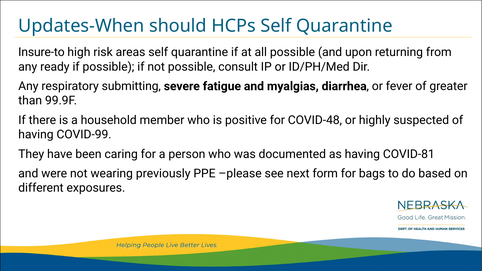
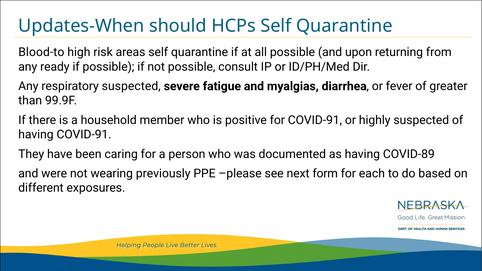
Insure-to: Insure-to -> Blood-to (41, 52)
respiratory submitting: submitting -> suspected (131, 86)
for COVID-48: COVID-48 -> COVID-91 (315, 120)
having COVID-99: COVID-99 -> COVID-91 (84, 135)
COVID-81: COVID-81 -> COVID-89 (409, 154)
bags: bags -> each (372, 174)
